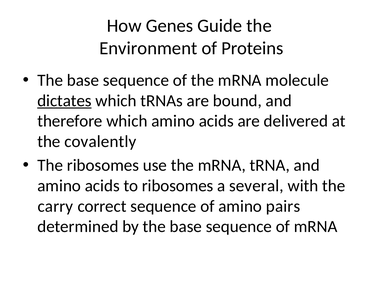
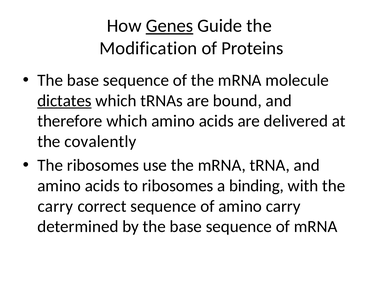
Genes underline: none -> present (169, 26)
Environment: Environment -> Modification (148, 48)
several: several -> binding (256, 186)
amino pairs: pairs -> carry (283, 206)
